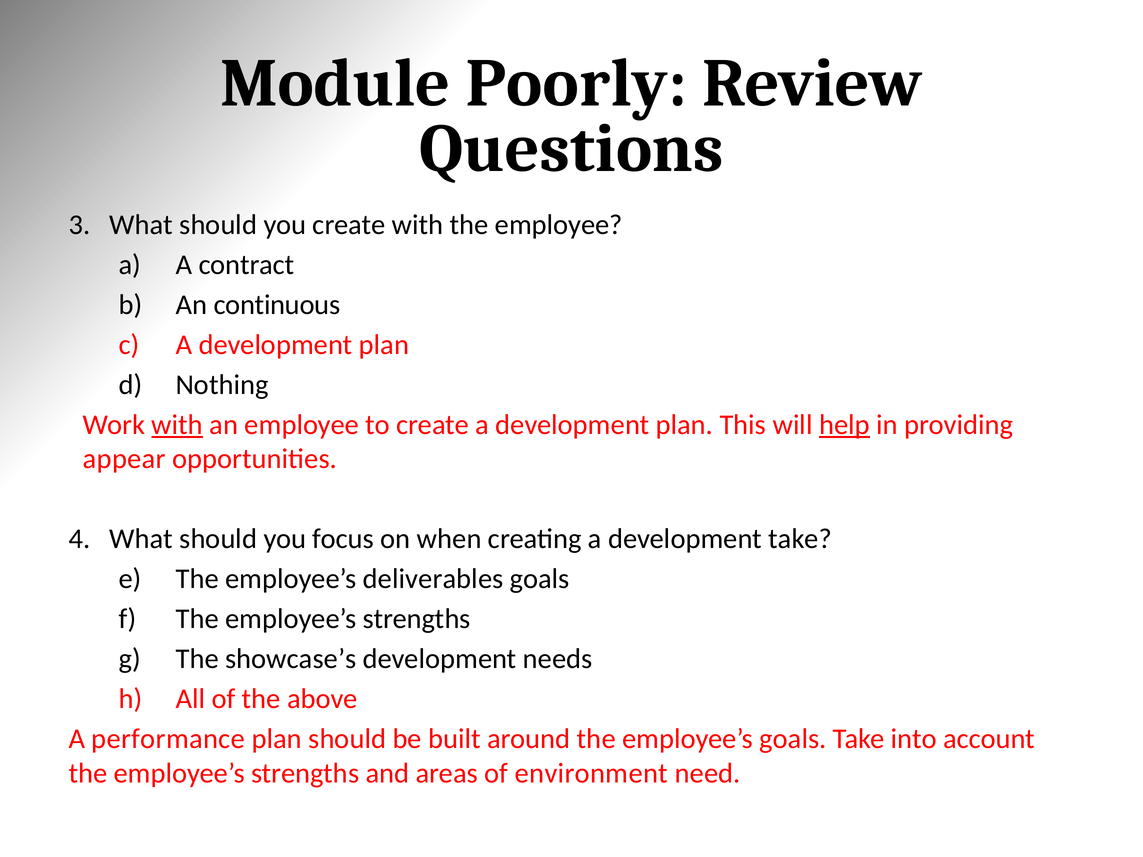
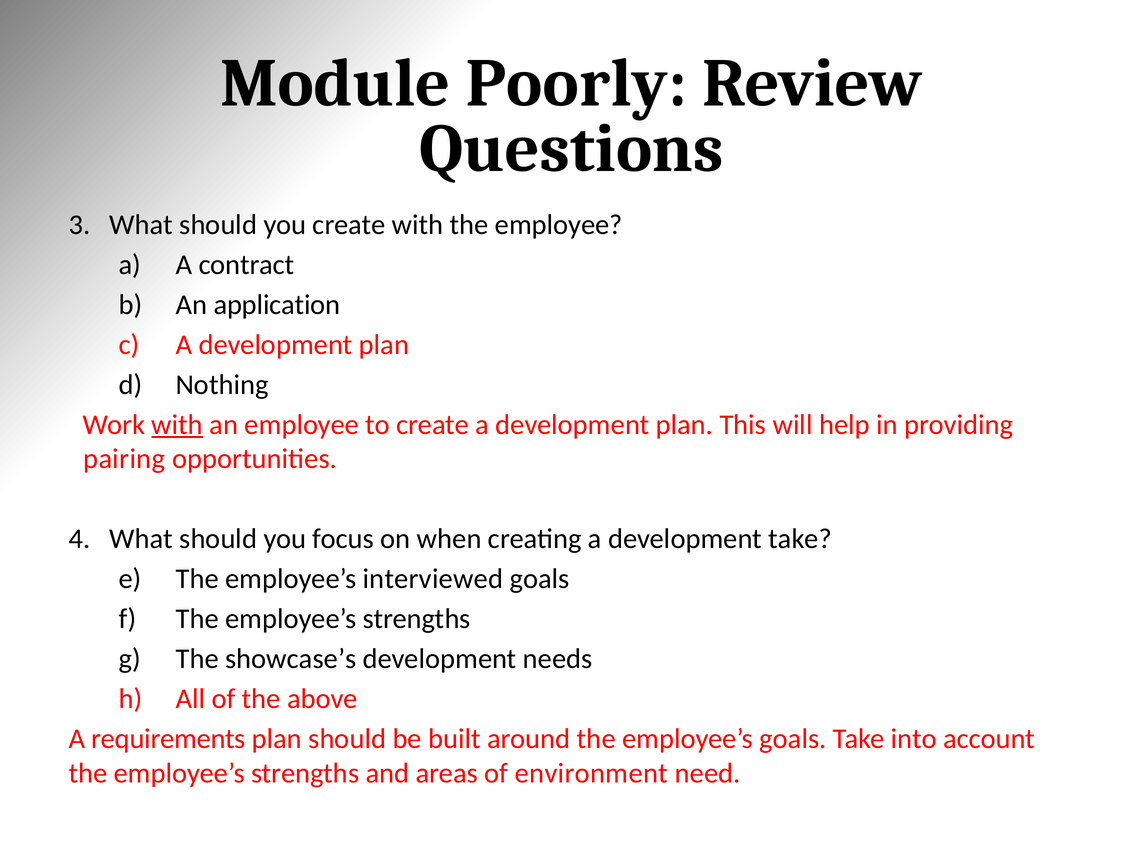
continuous: continuous -> application (277, 305)
help underline: present -> none (844, 425)
appear: appear -> pairing (124, 459)
deliverables: deliverables -> interviewed (433, 579)
performance: performance -> requirements (168, 739)
